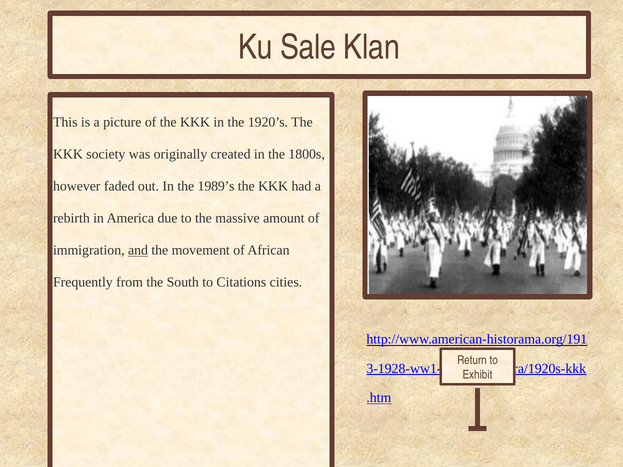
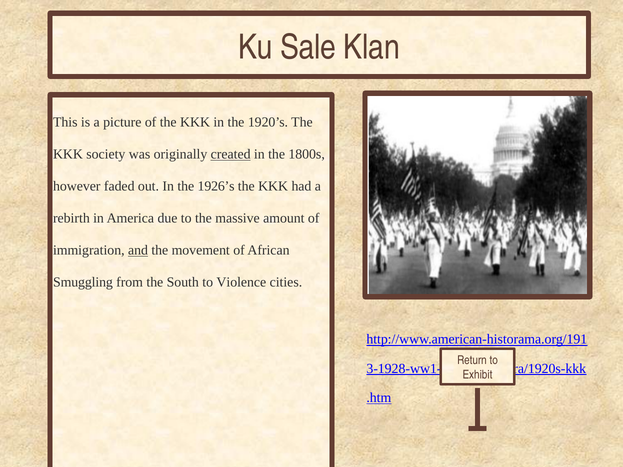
created underline: none -> present (231, 154)
1989’s: 1989’s -> 1926’s (216, 186)
Frequently: Frequently -> Smuggling (83, 283)
Citations: Citations -> Violence (241, 283)
